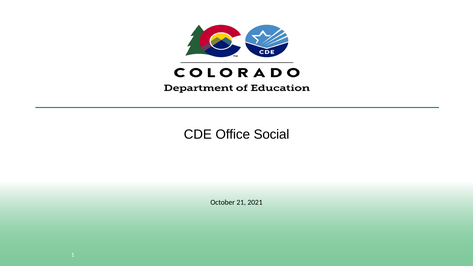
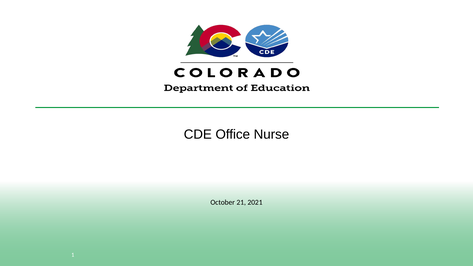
Social: Social -> Nurse (271, 134)
